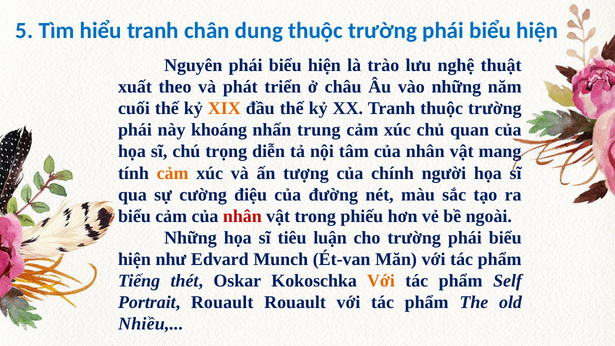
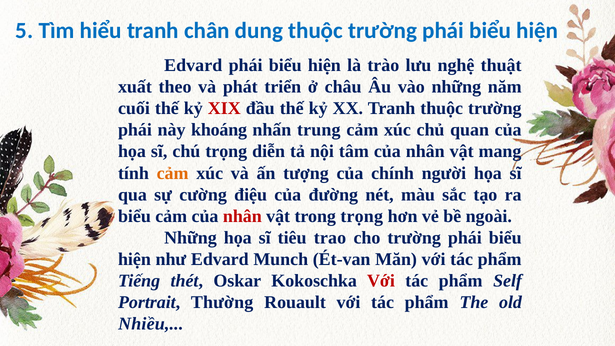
Nguyên: Nguyên -> Edvard (193, 65)
XIX colour: orange -> red (224, 108)
trong phiếu: phiếu -> trọng (362, 216)
luận: luận -> trao (330, 238)
Với colour: orange -> red (381, 281)
Portrait Rouault: Rouault -> Thường (222, 302)
